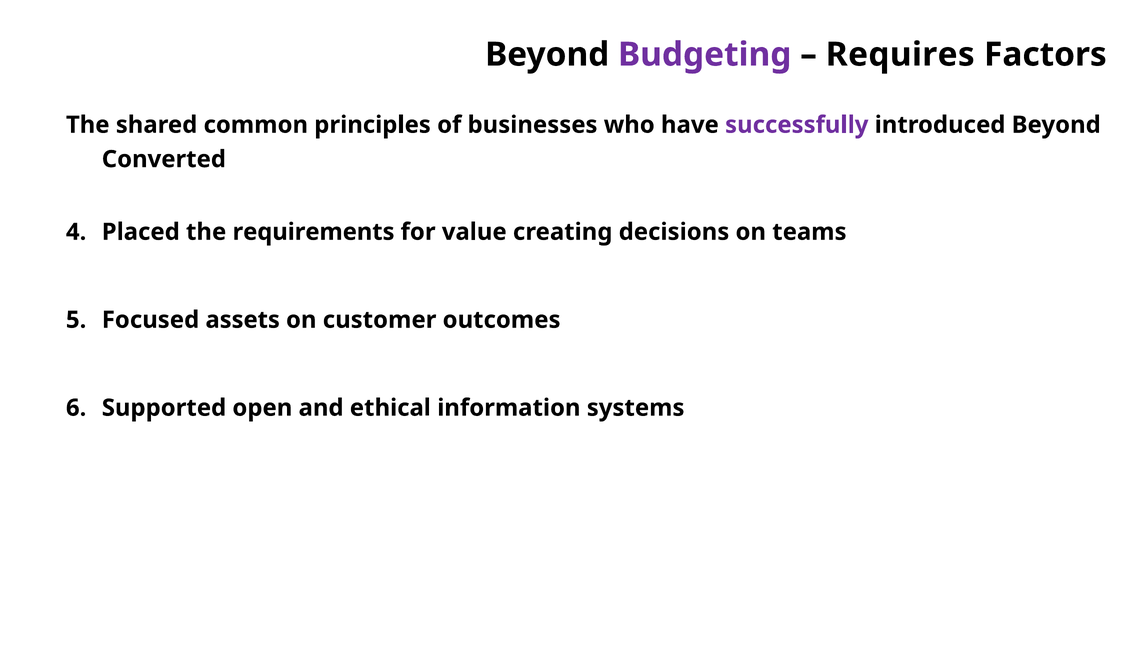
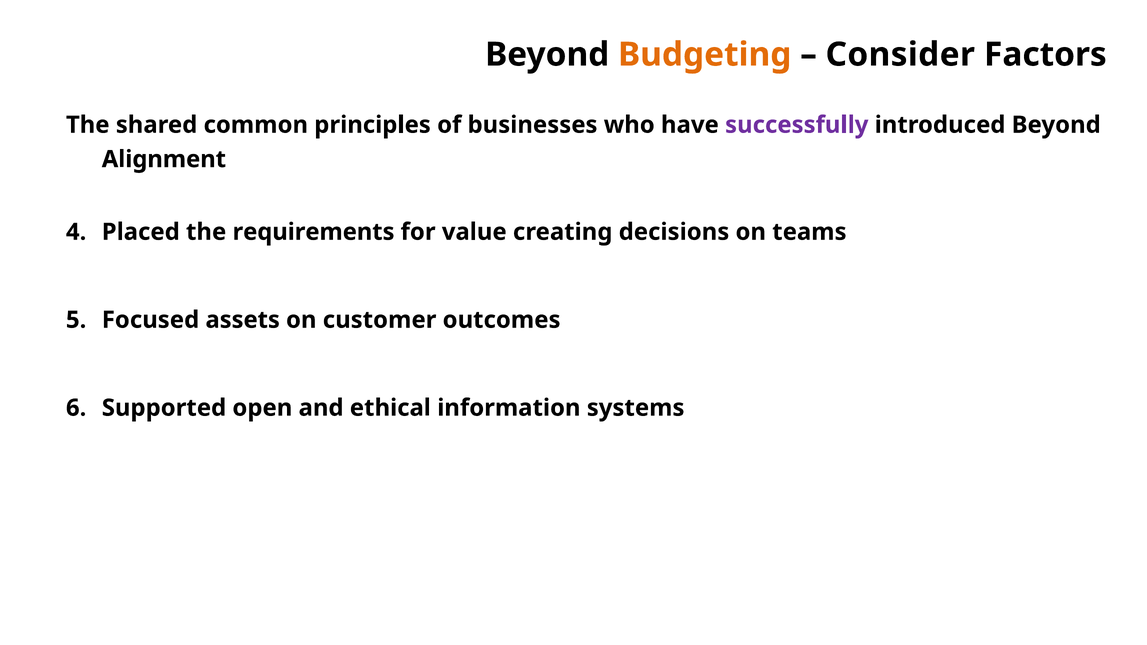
Budgeting colour: purple -> orange (705, 55)
Requires: Requires -> Consider (900, 55)
Converted: Converted -> Alignment (164, 159)
